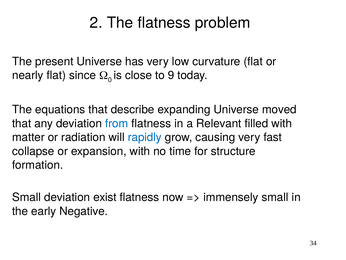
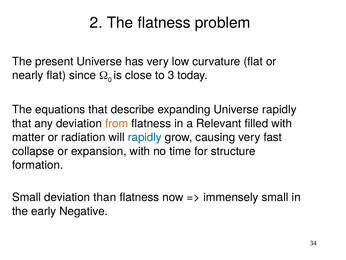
9: 9 -> 3 (171, 75)
Universe moved: moved -> rapidly (279, 109)
from colour: blue -> orange (117, 123)
exist: exist -> than (105, 197)
